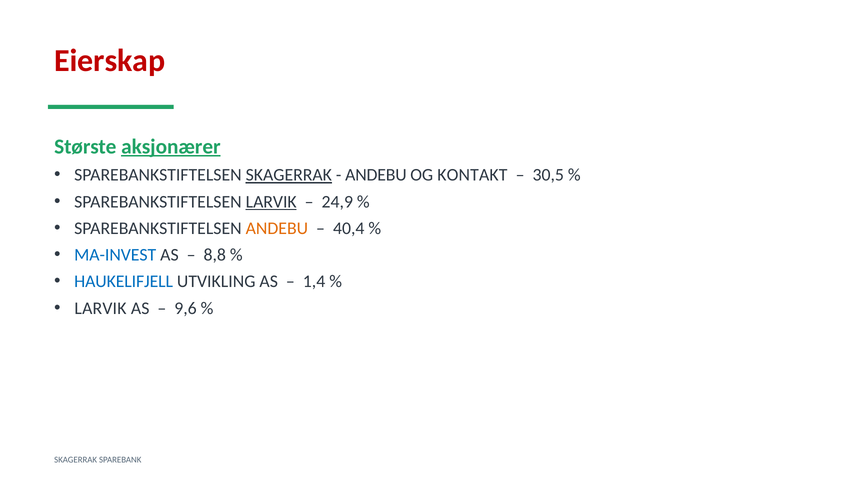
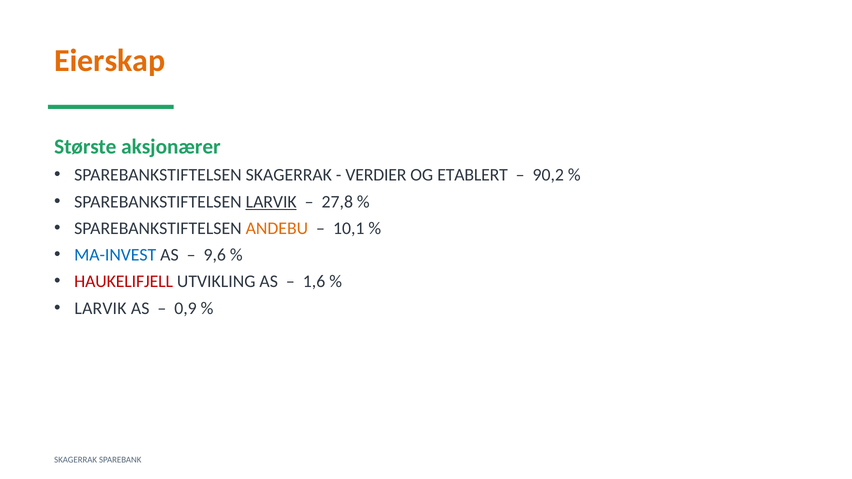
Eierskap colour: red -> orange (110, 61)
aksjonærer underline: present -> none (171, 147)
SKAGERRAK underline: present -> none (289, 175)
ANDEBU: ANDEBU -> VERDIER (376, 175)
KONTAKT: KONTAKT -> ETABLERT (473, 175)
30,5: 30,5 -> 90,2 (548, 175)
24,9: 24,9 -> 27,8 (337, 202)
40,4: 40,4 -> 10,1 (349, 228)
8,8: 8,8 -> 9,6 (215, 255)
HAUKELIFJELL colour: blue -> red (124, 282)
1,4: 1,4 -> 1,6 (314, 282)
9,6: 9,6 -> 0,9 (186, 308)
